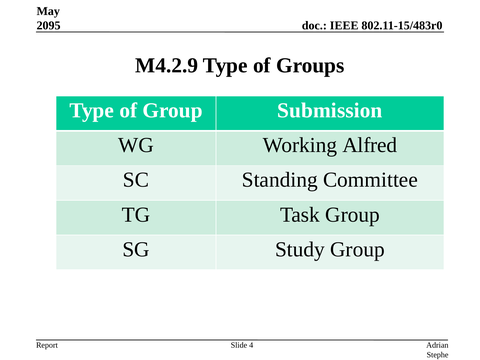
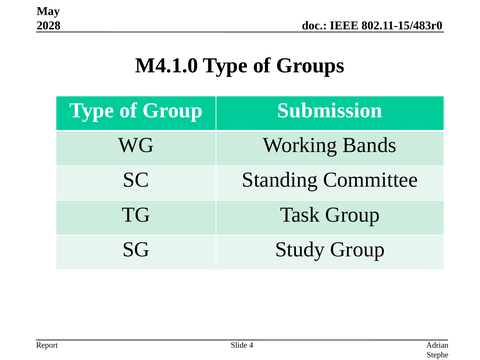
2095: 2095 -> 2028 (49, 26)
M4.2.9: M4.2.9 -> M4.1.0 (167, 65)
Alfred: Alfred -> Bands (370, 145)
